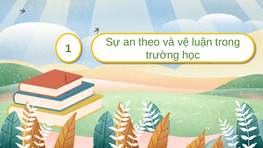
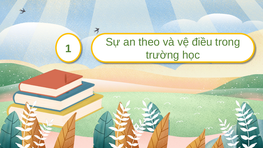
luận: luận -> điều (202, 42)
